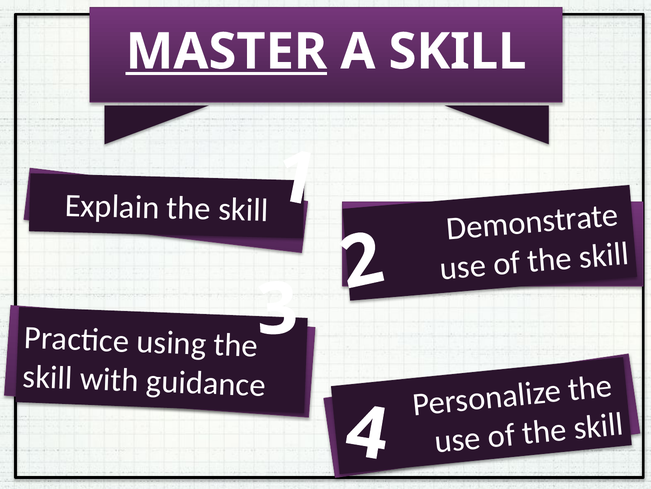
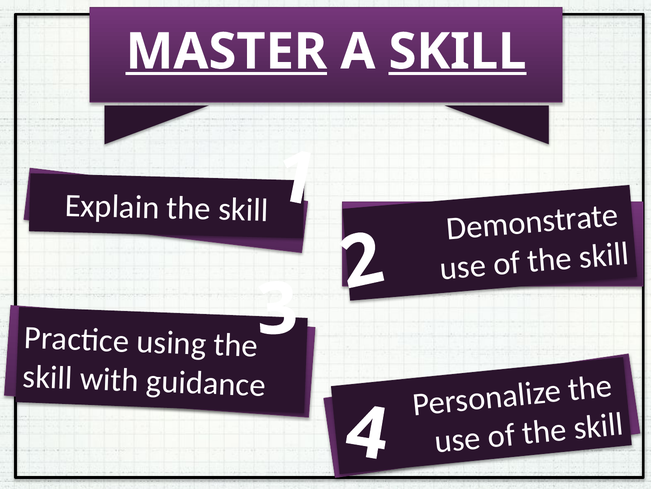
SKILL underline: none -> present (457, 52)
